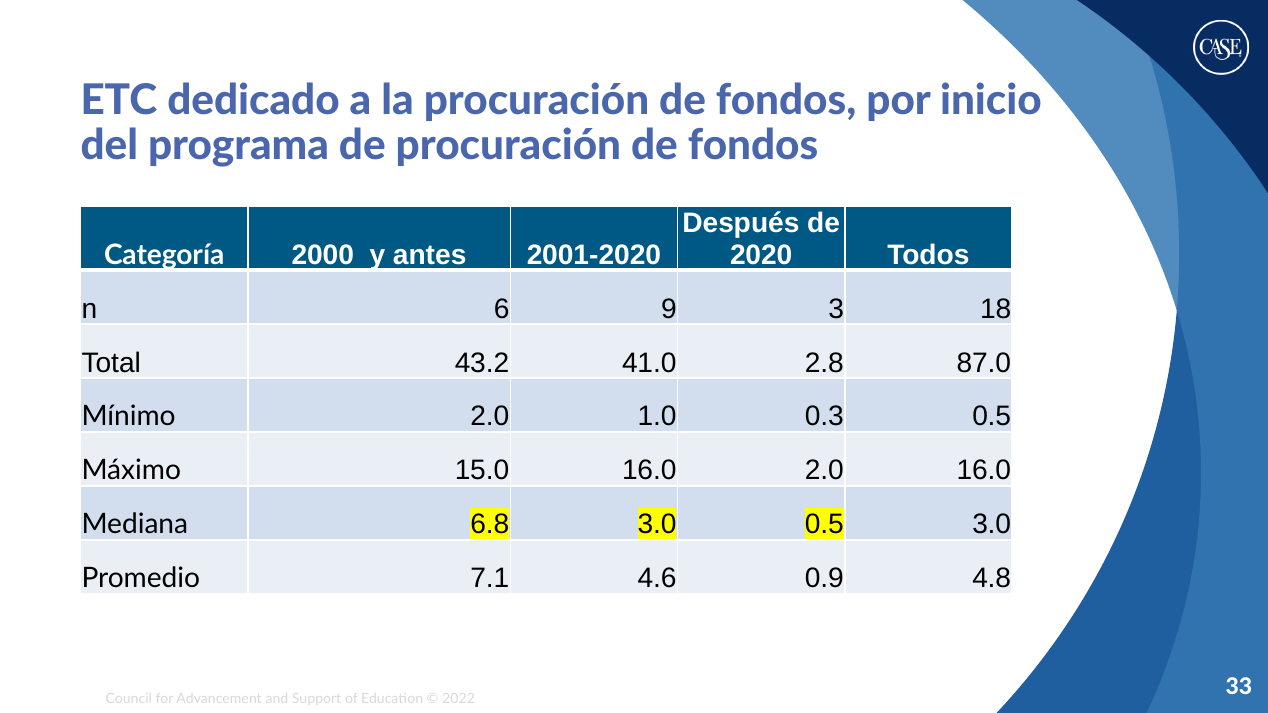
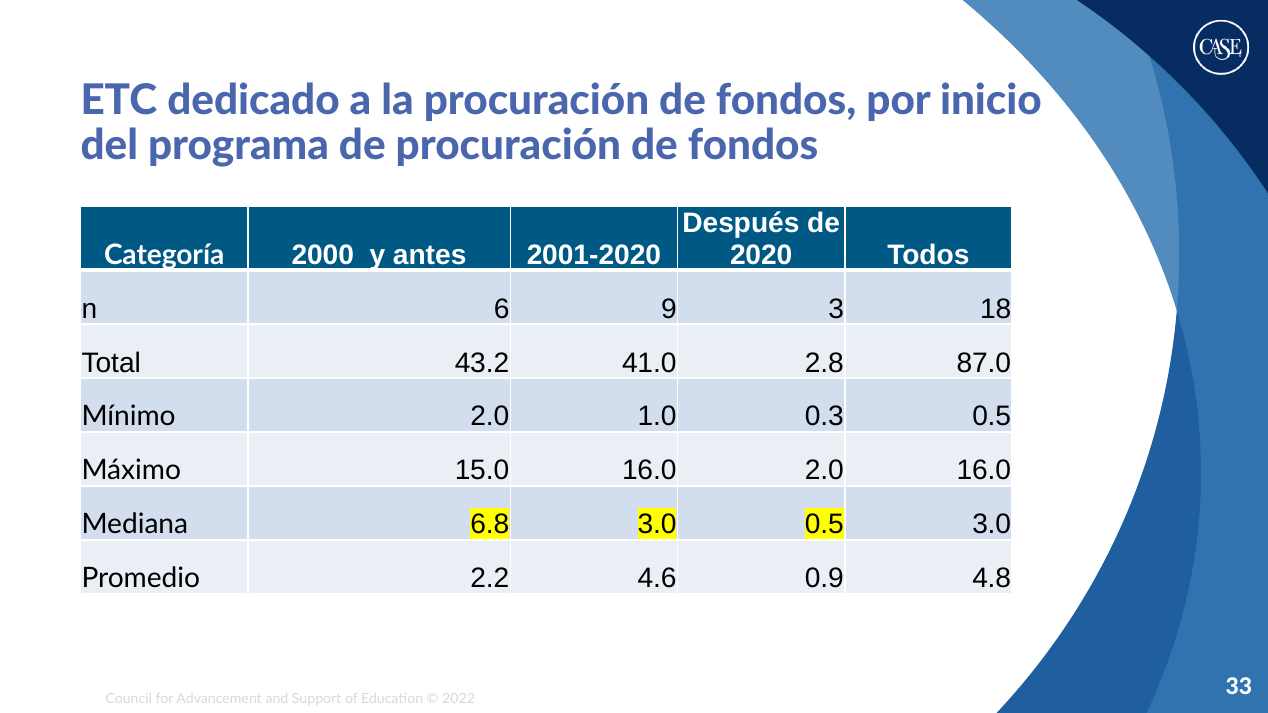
7.1: 7.1 -> 2.2 (490, 579)
